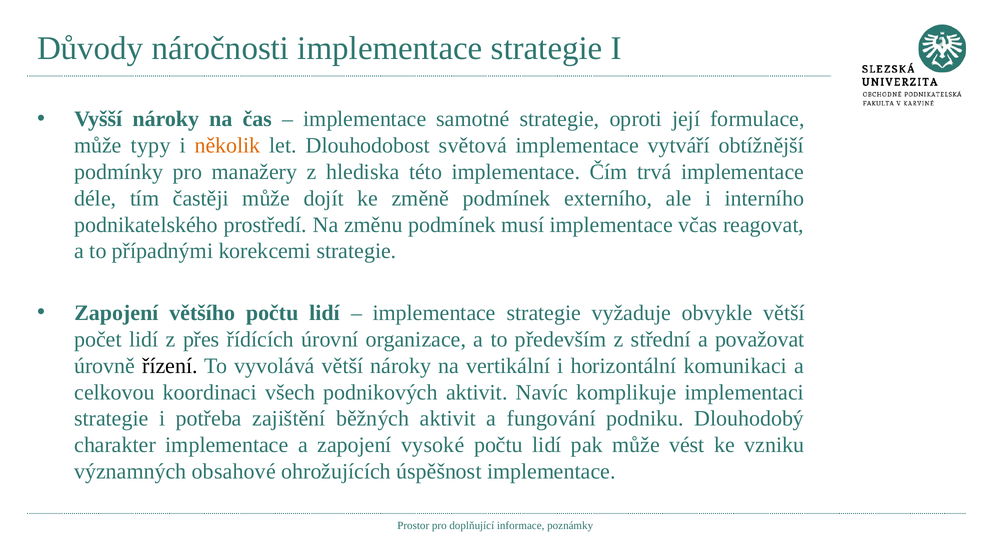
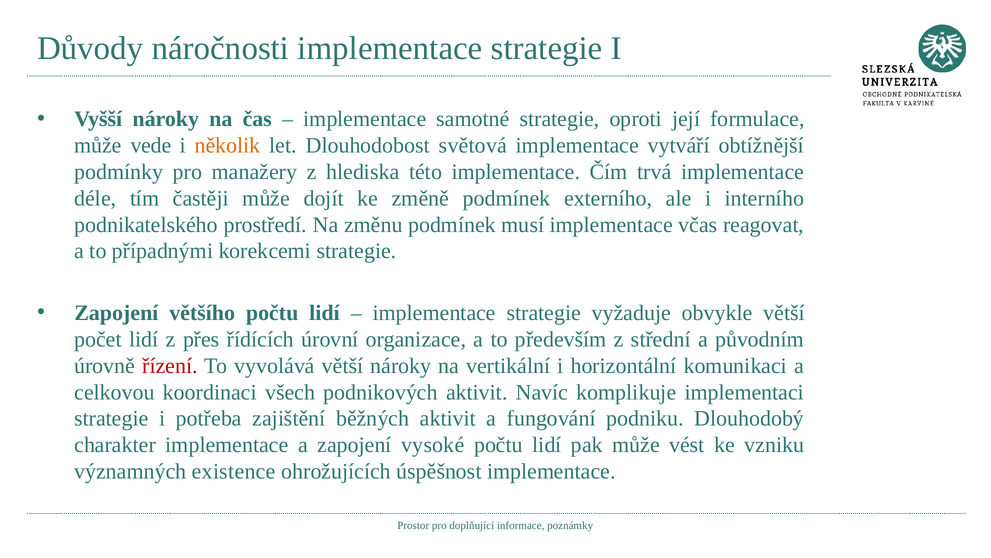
typy: typy -> vede (151, 145)
považovat: považovat -> původním (760, 339)
řízení colour: black -> red (170, 365)
obsahové: obsahové -> existence (234, 471)
